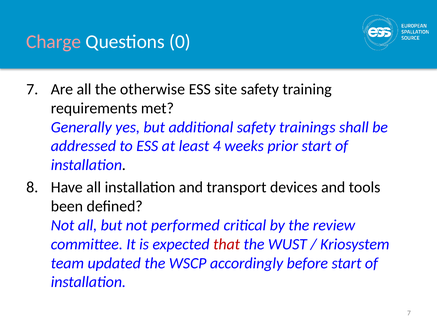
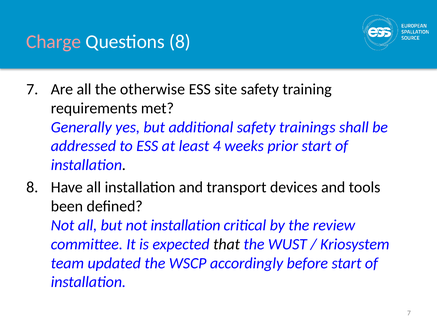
Questions 0: 0 -> 8 (180, 42)
not performed: performed -> installation (186, 225)
that colour: red -> black (227, 244)
